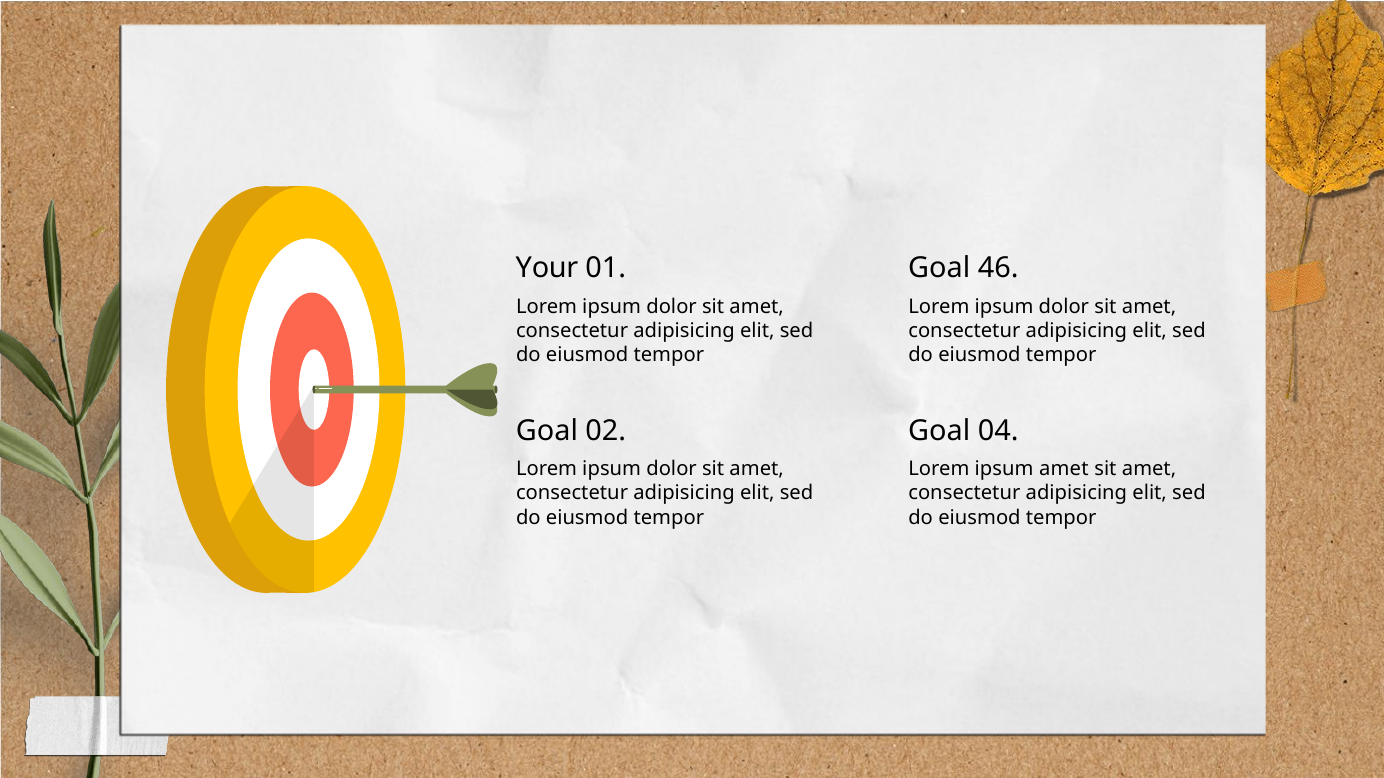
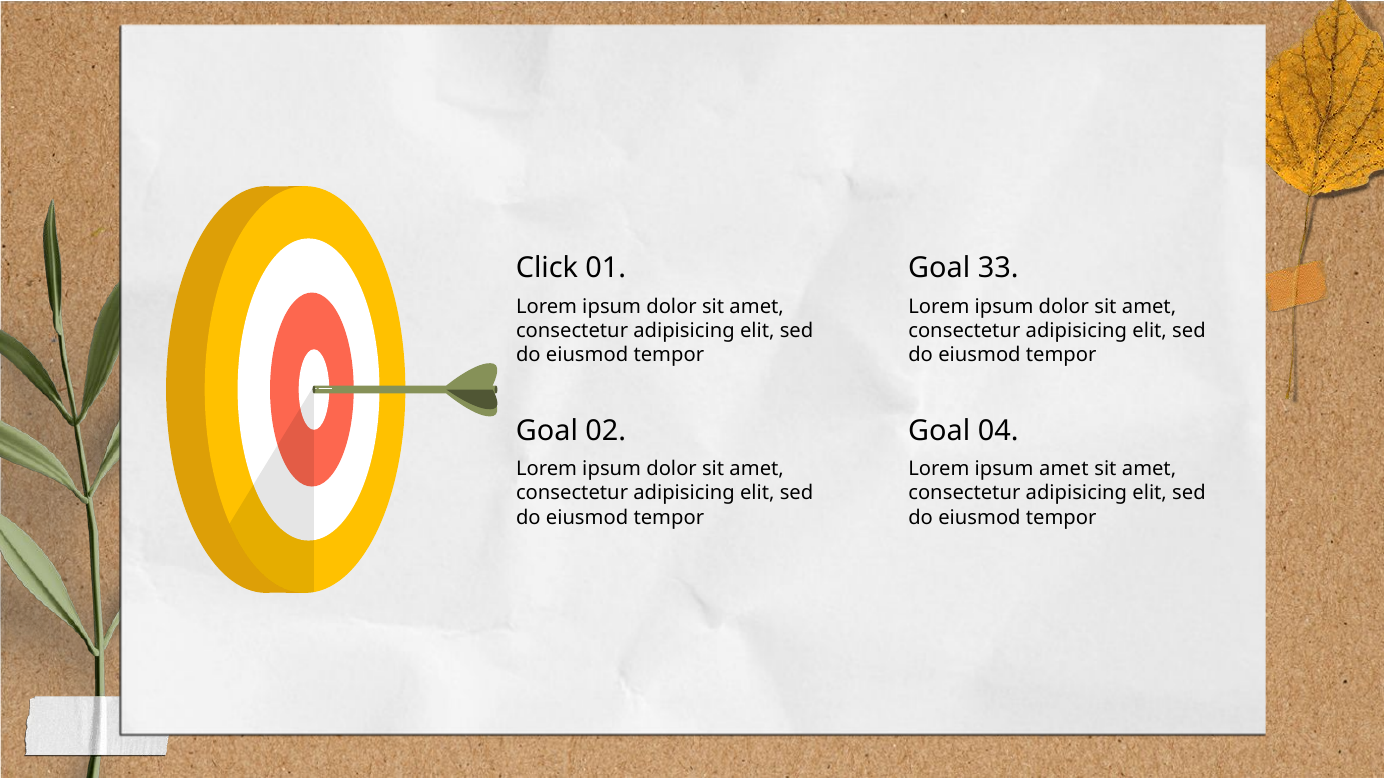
Your: Your -> Click (547, 268)
46: 46 -> 33 (998, 268)
